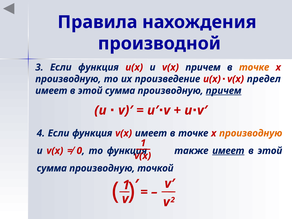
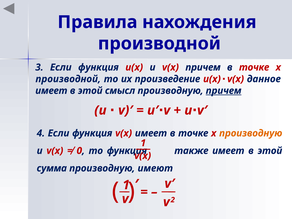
точке colour: orange -> red (254, 67)
производную: производную -> производной (68, 79)
предел: предел -> данное (264, 79)
сумма: сумма -> смысл (120, 91)
имеет underline: present -> none (228, 151)
точкой: точкой -> имеют (155, 168)
